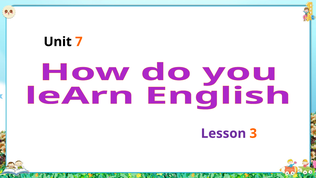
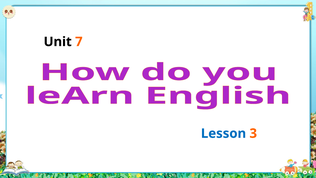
Lesson colour: purple -> blue (224, 133)
